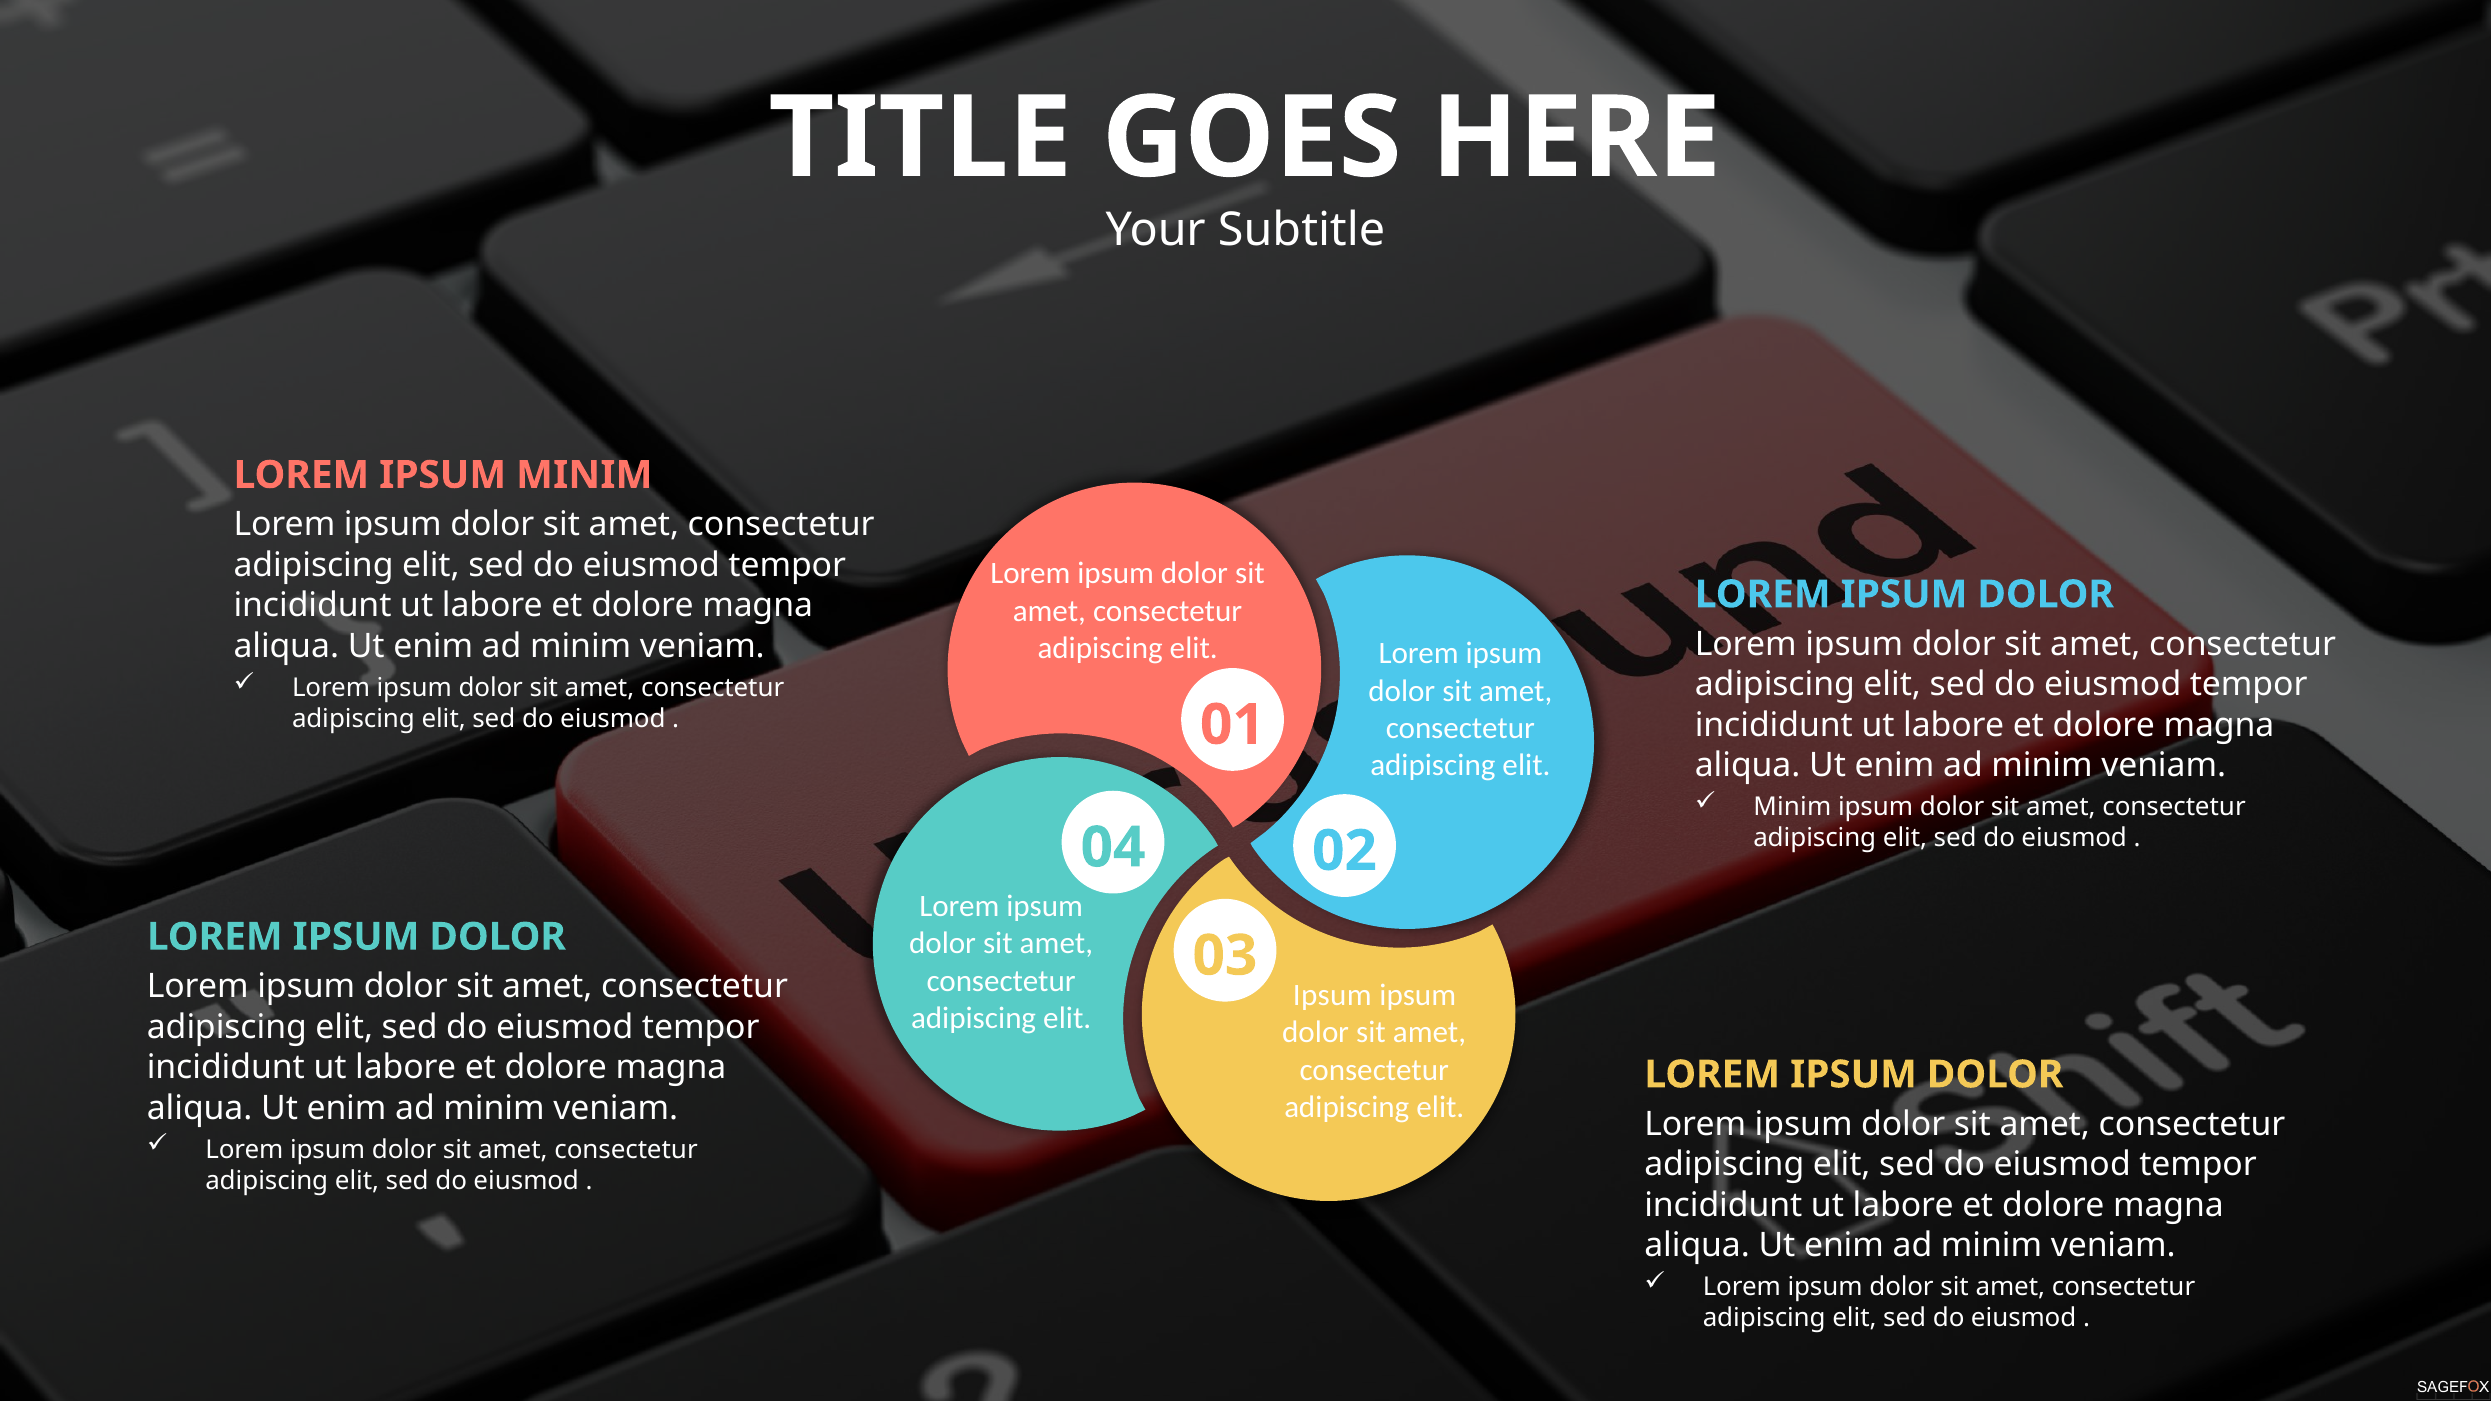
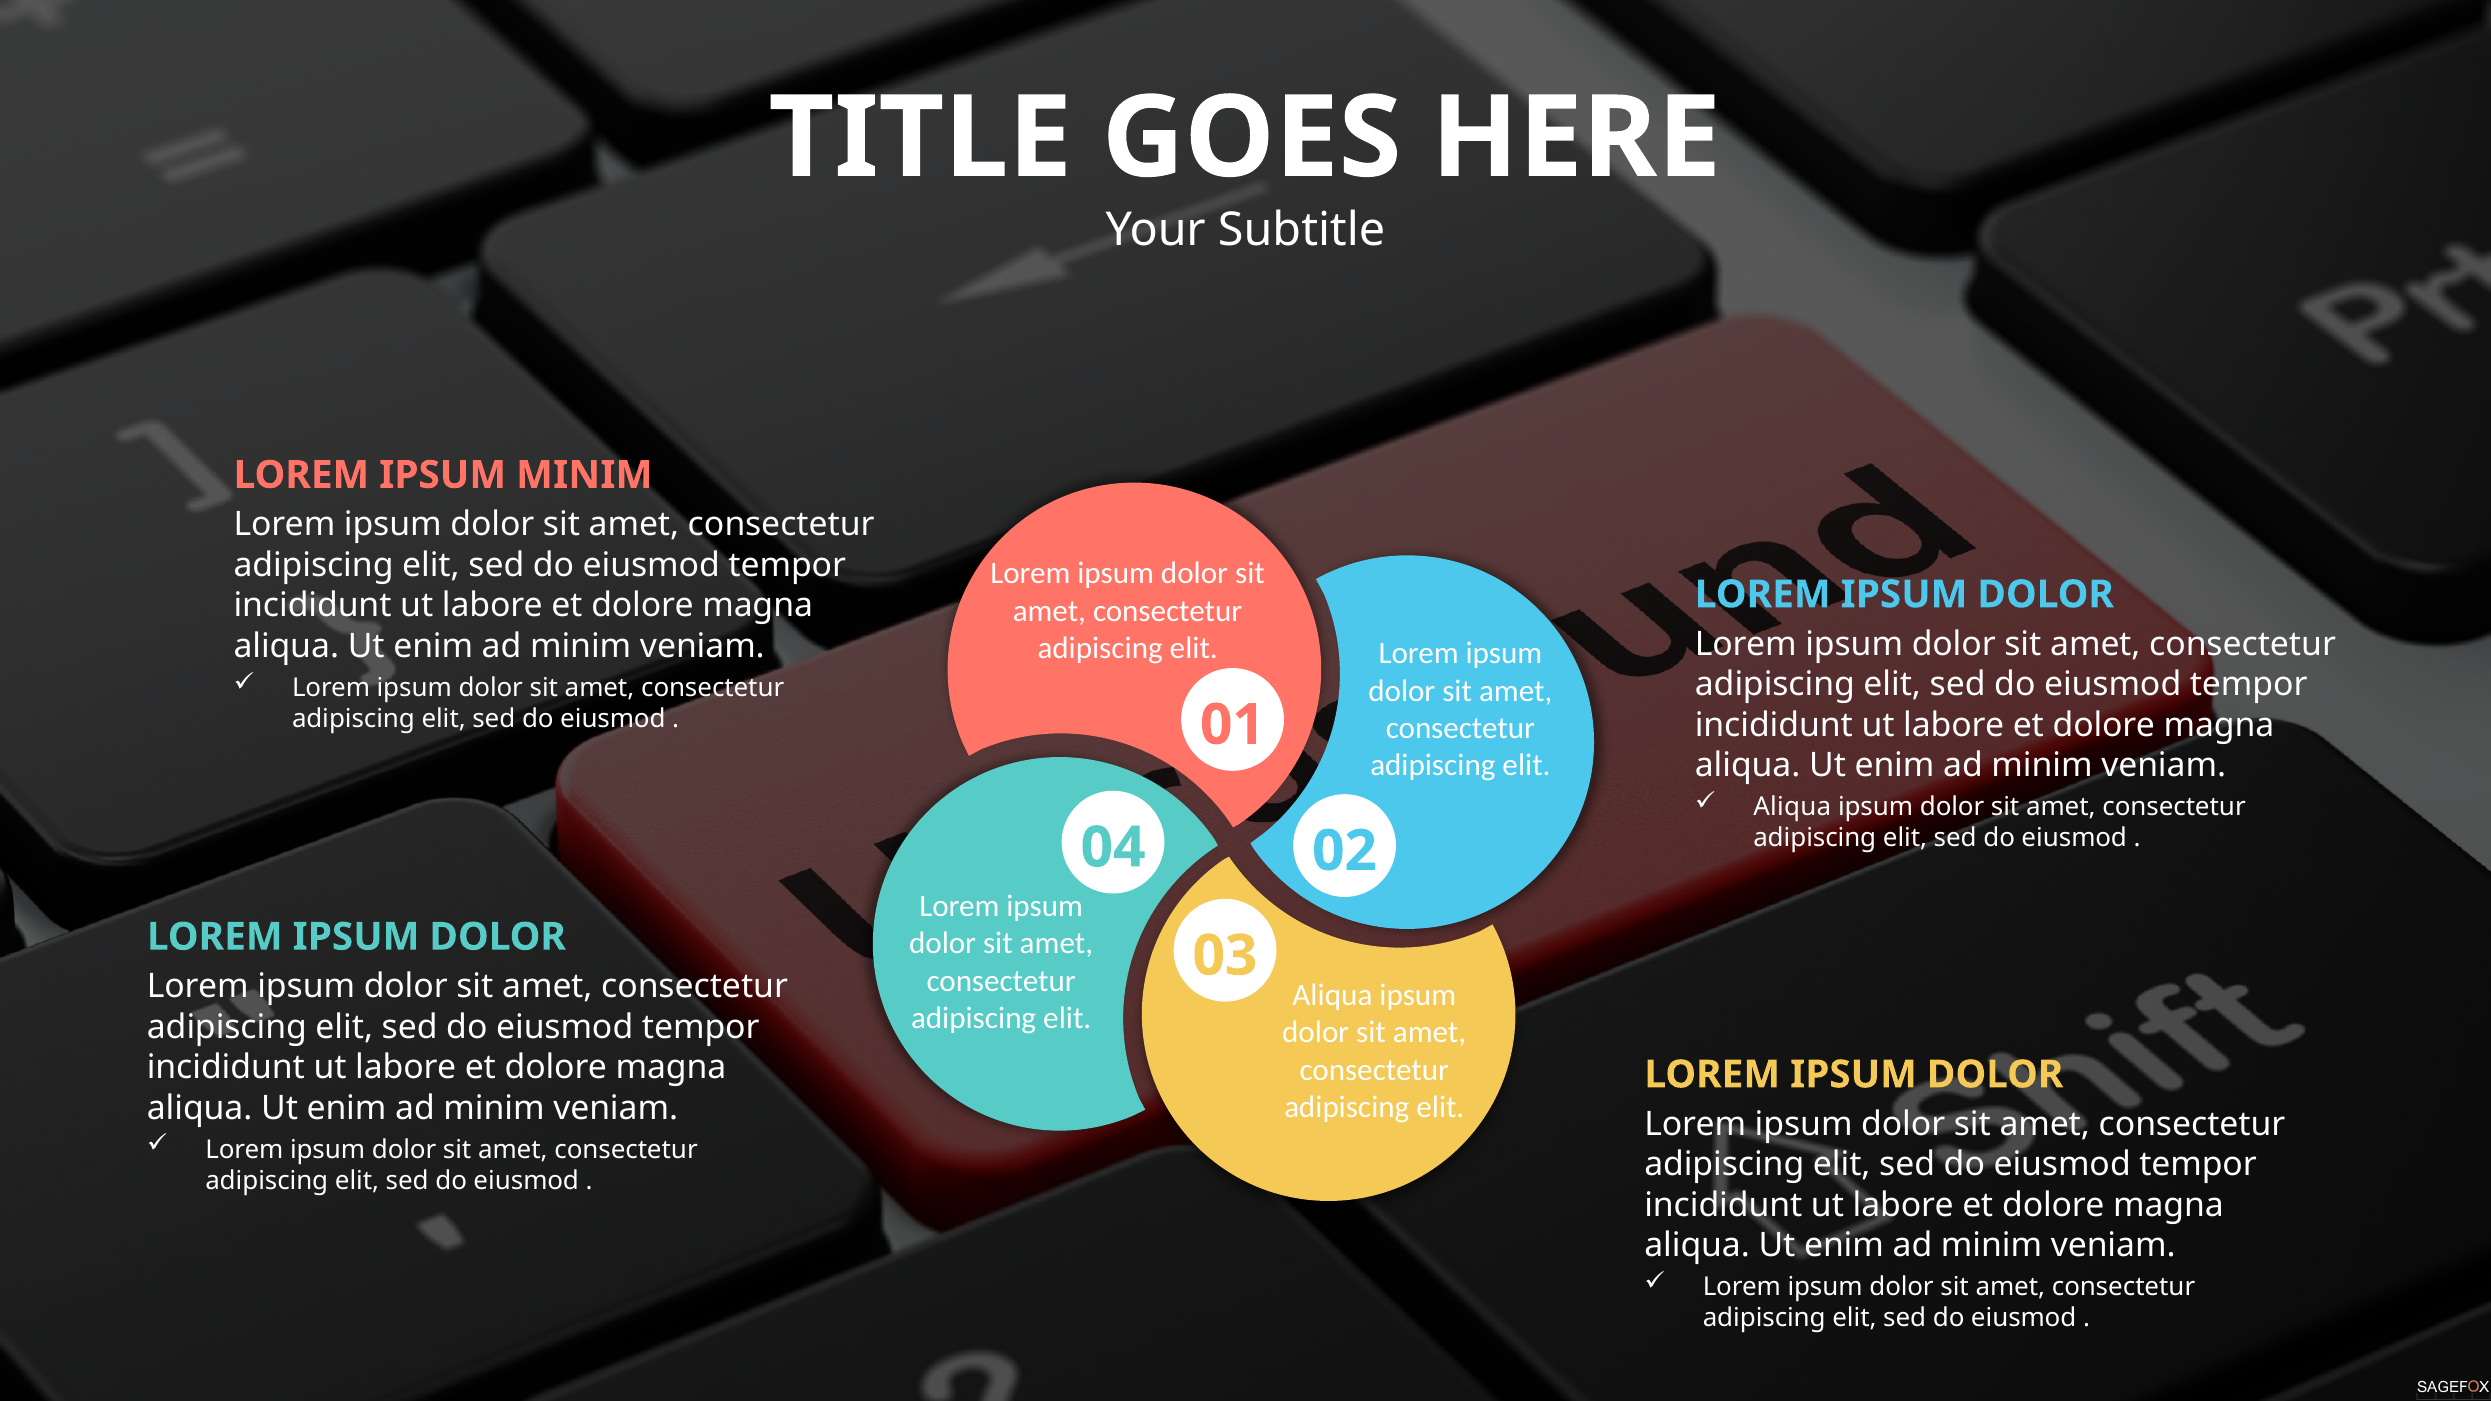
Minim: Minim -> Aliqua (1792, 807)
Ipsum: Ipsum -> Aliqua (1332, 995)
